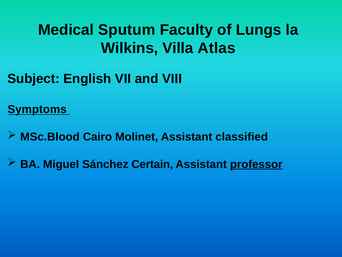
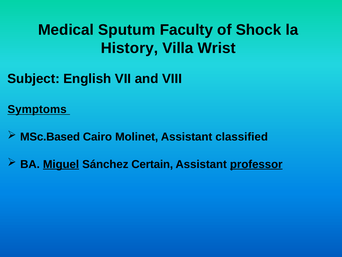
Lungs: Lungs -> Shock (259, 30)
Wilkins: Wilkins -> History (129, 48)
Atlas: Atlas -> Wrist (217, 48)
MSc.Blood: MSc.Blood -> MSc.Based (50, 137)
Miguel underline: none -> present (61, 164)
